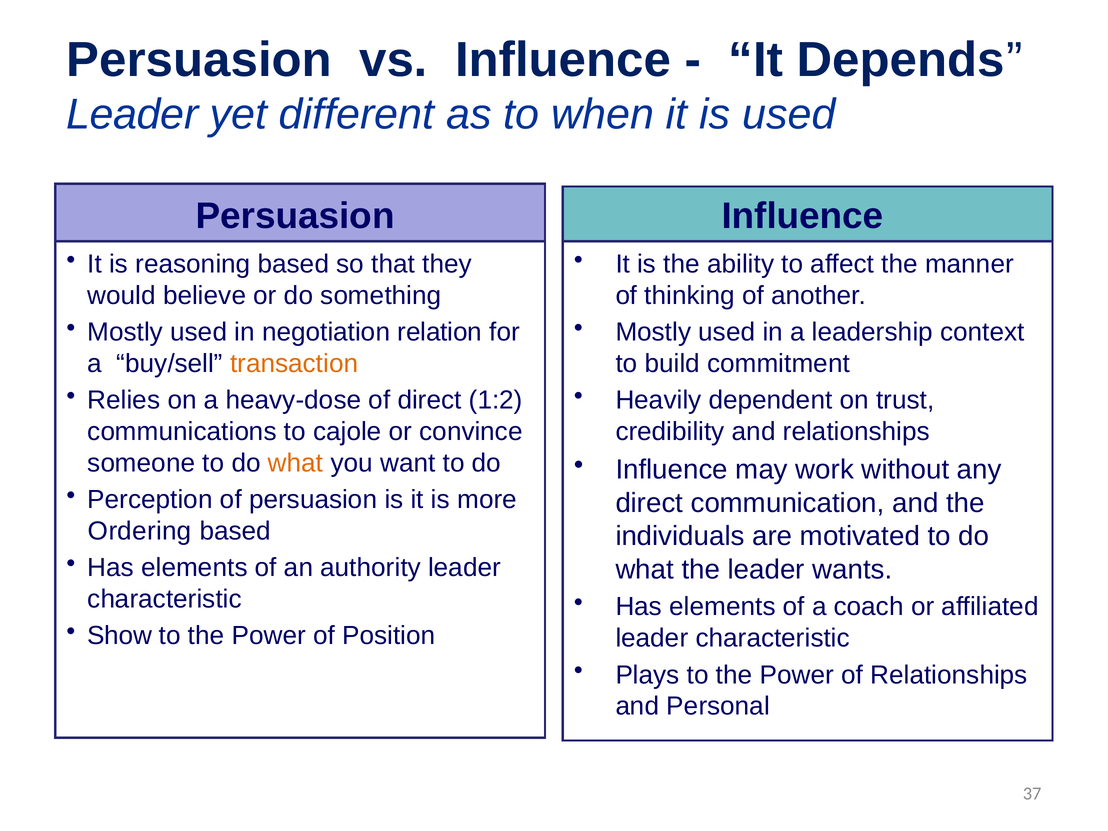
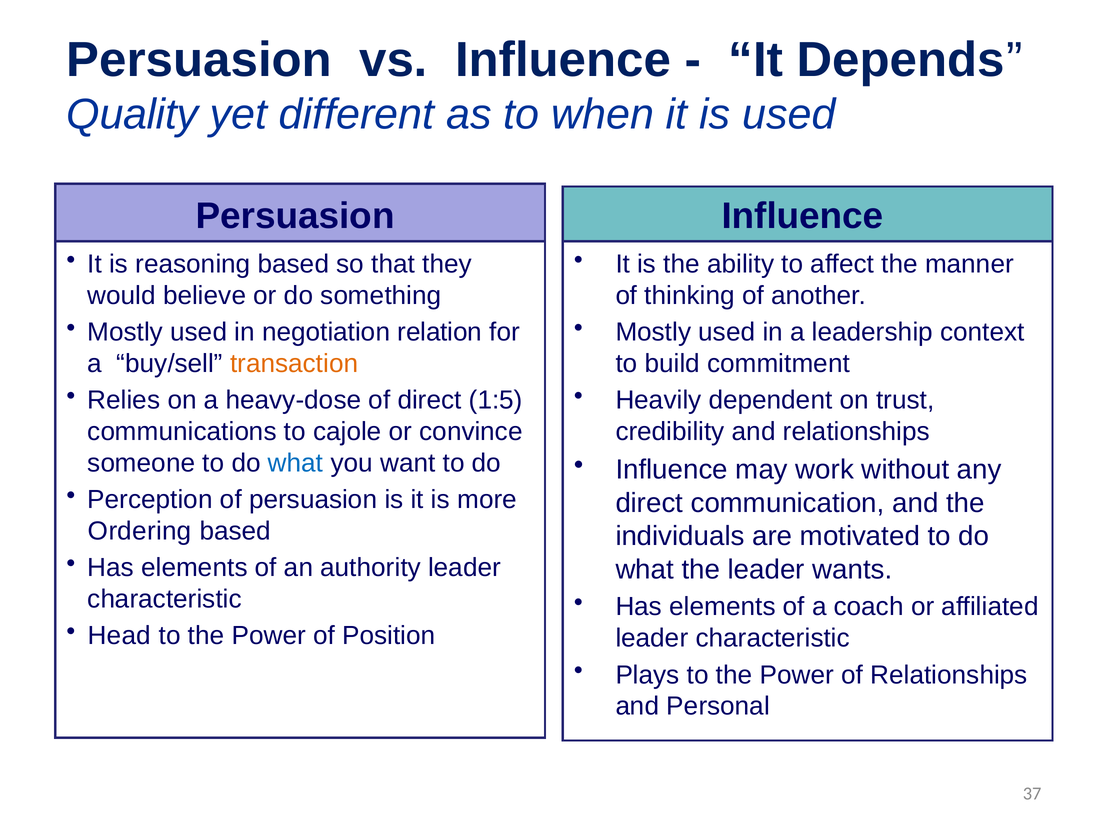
Leader: Leader -> Quality (132, 115)
1:2: 1:2 -> 1:5 (496, 400)
what colour: orange -> blue (296, 463)
Show: Show -> Head (119, 636)
